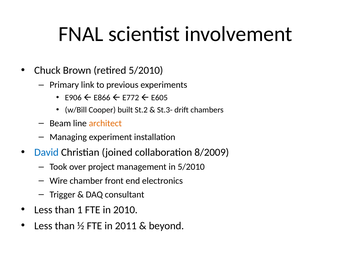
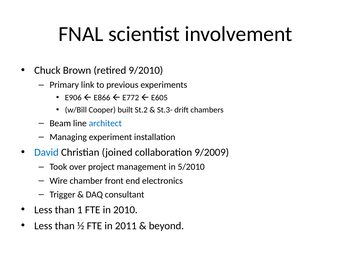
retired 5/2010: 5/2010 -> 9/2010 (146, 70)
architect colour: orange -> blue (105, 123)
8/2009: 8/2009 -> 9/2009 (212, 152)
